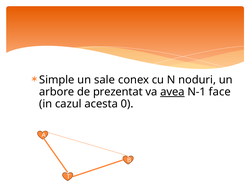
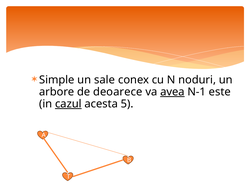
prezentat: prezentat -> deoarece (118, 92)
face: face -> este (220, 92)
cazul underline: none -> present (68, 104)
0: 0 -> 5 (127, 104)
